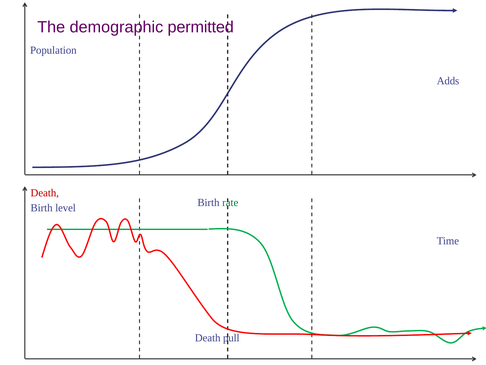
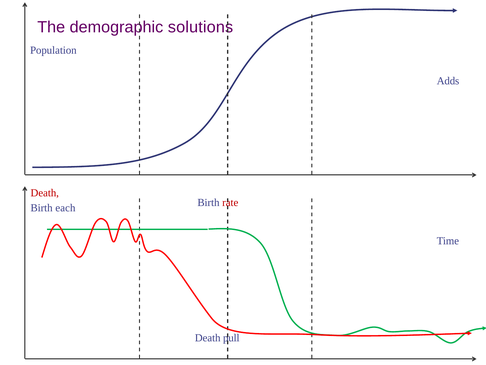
permitted: permitted -> solutions (201, 27)
rate colour: green -> red (230, 202)
level: level -> each (65, 208)
